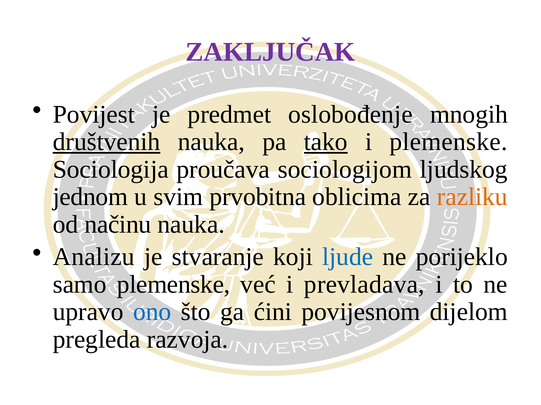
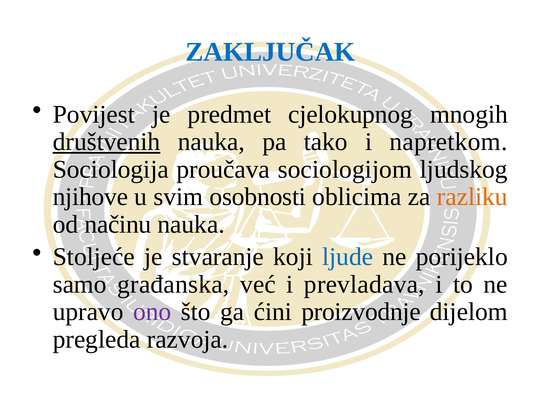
ZAKLJUČAK colour: purple -> blue (270, 52)
oslobođenje: oslobođenje -> cjelokupnog (351, 114)
tako underline: present -> none (326, 142)
i plemenske: plemenske -> napretkom (449, 142)
jednom: jednom -> njihove (90, 197)
prvobitna: prvobitna -> osobnosti (258, 197)
Analizu: Analizu -> Stoljeće (94, 257)
samo plemenske: plemenske -> građanska (173, 285)
ono colour: blue -> purple (152, 312)
povijesnom: povijesnom -> proizvodnje (361, 312)
